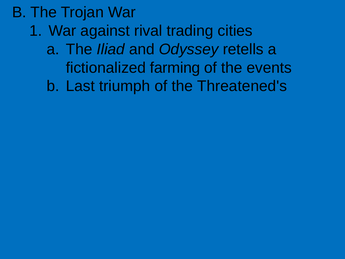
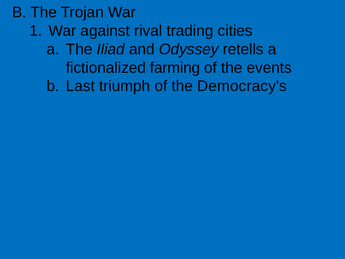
Threatened's: Threatened's -> Democracy's (242, 86)
